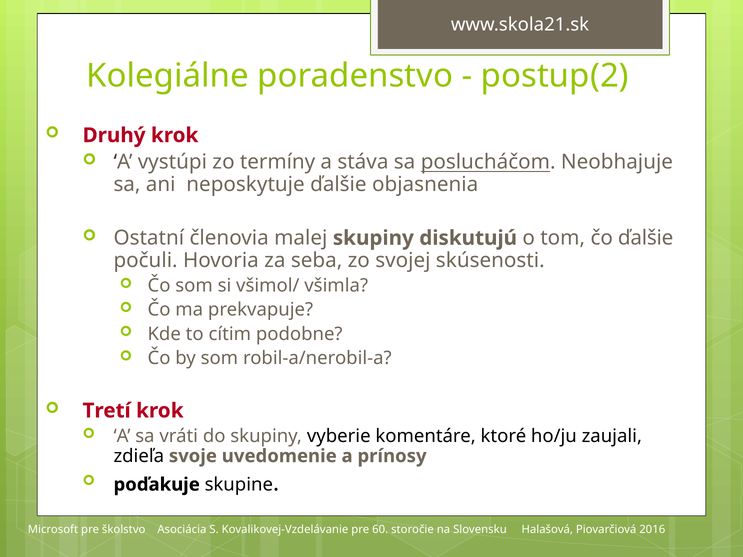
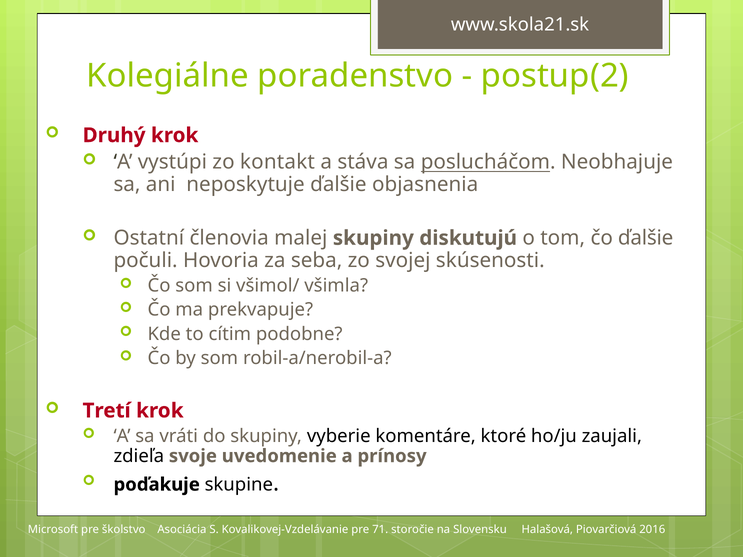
termíny: termíny -> kontakt (277, 162)
60: 60 -> 71 (380, 530)
